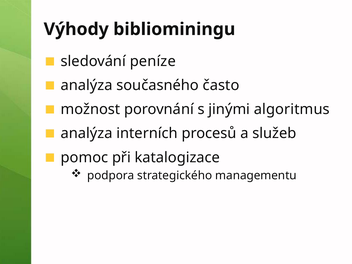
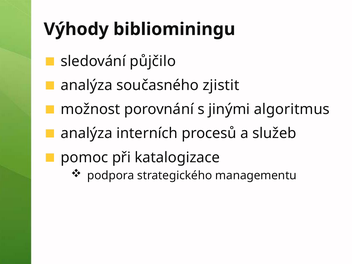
peníze: peníze -> půjčilo (153, 61)
často: často -> zjistit (221, 85)
